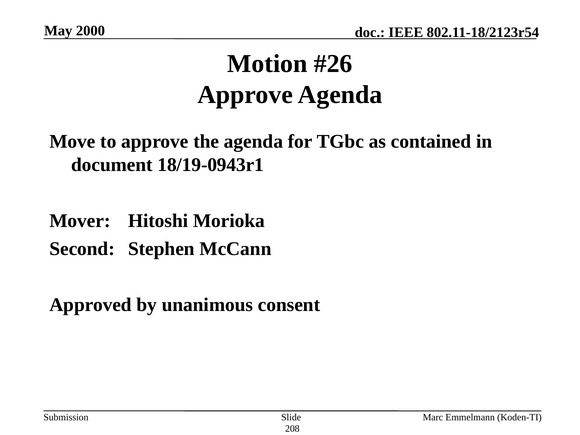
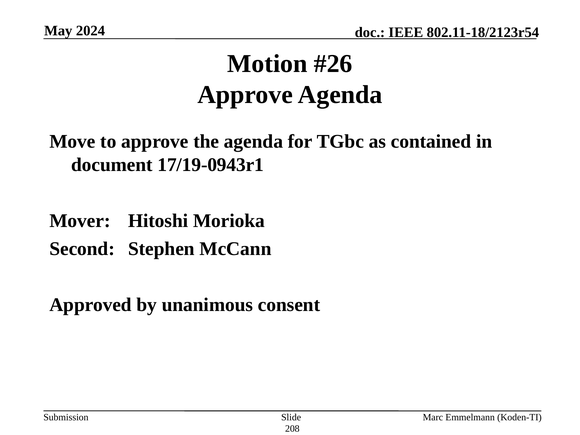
2000: 2000 -> 2024 (90, 31)
18/19-0943r1: 18/19-0943r1 -> 17/19-0943r1 (211, 165)
